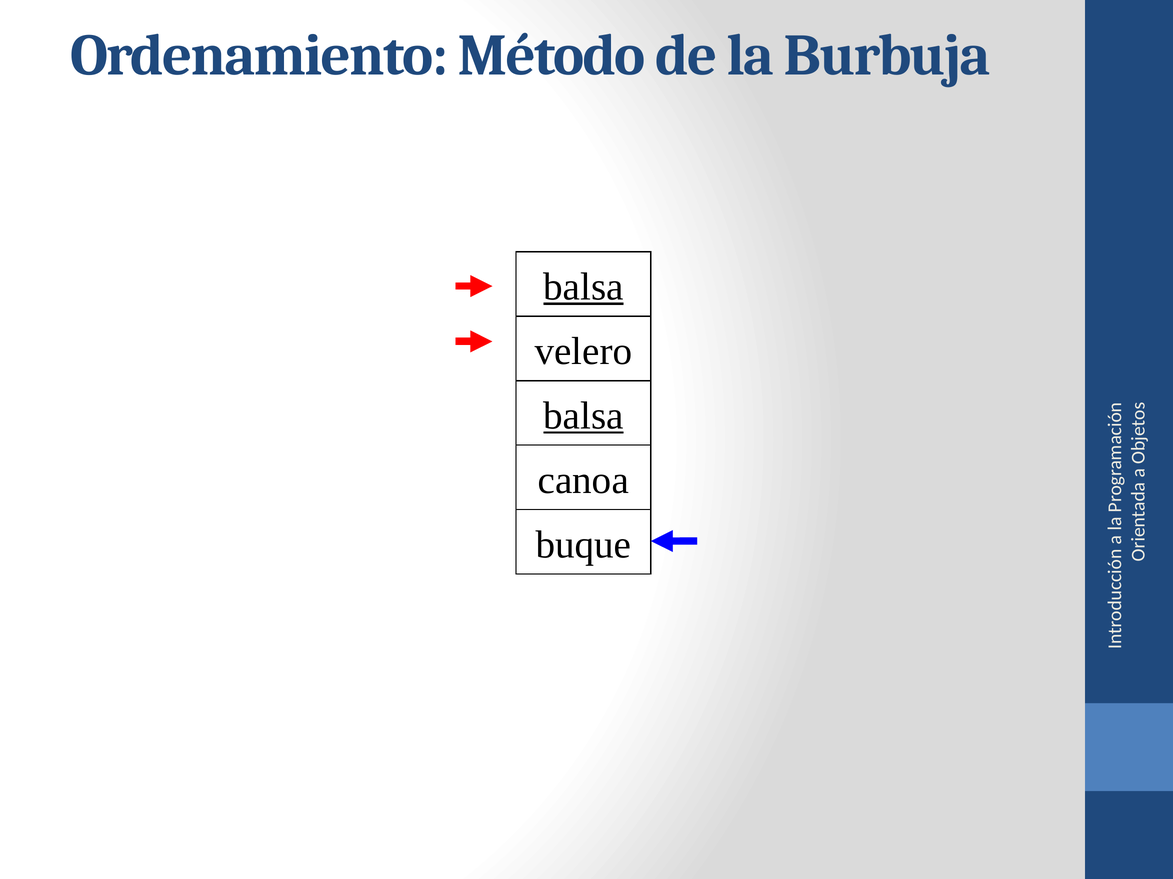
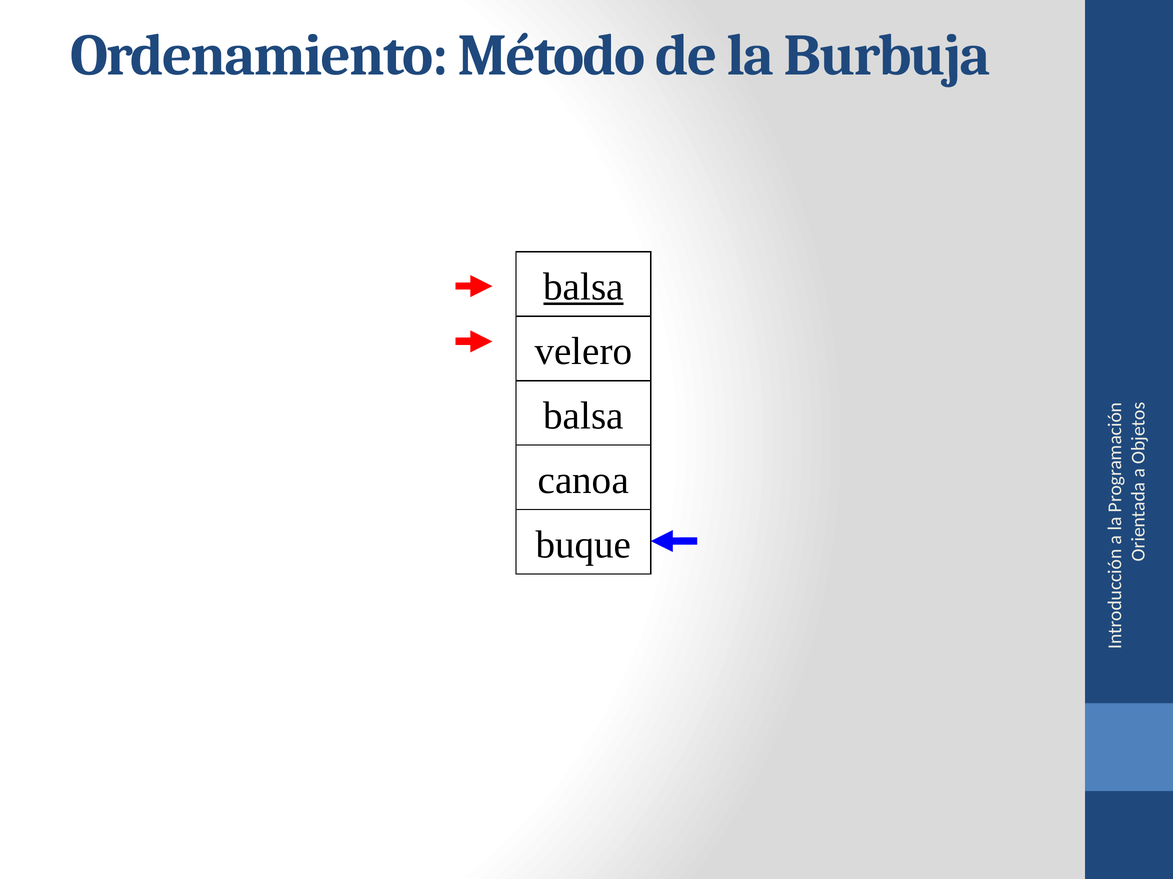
balsa underline: present -> none (583, 416)
